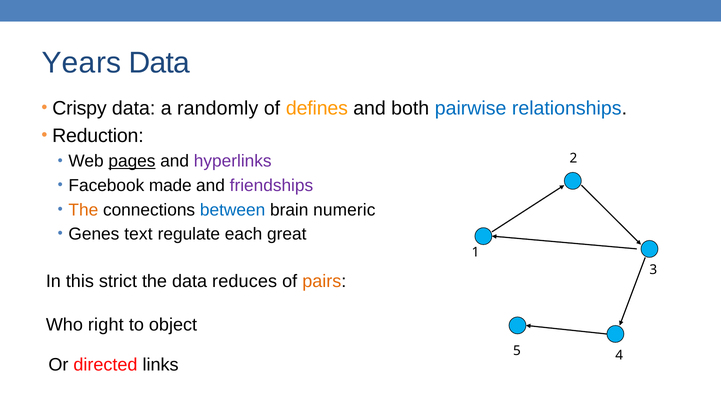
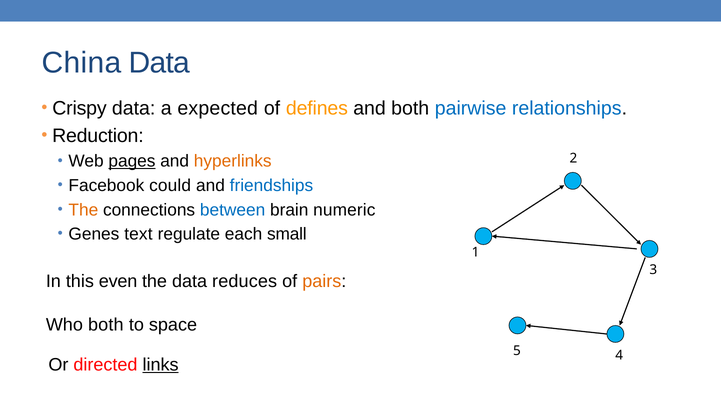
Years: Years -> China (82, 63)
randomly: randomly -> expected (218, 108)
hyperlinks colour: purple -> orange (233, 162)
made: made -> could (170, 186)
friendships colour: purple -> blue (271, 186)
great: great -> small (287, 234)
strict: strict -> even (118, 282)
Who right: right -> both (106, 325)
object: object -> space (173, 325)
links underline: none -> present (161, 365)
